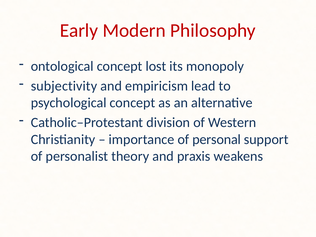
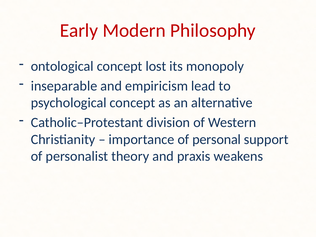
subjectivity: subjectivity -> inseparable (64, 86)
